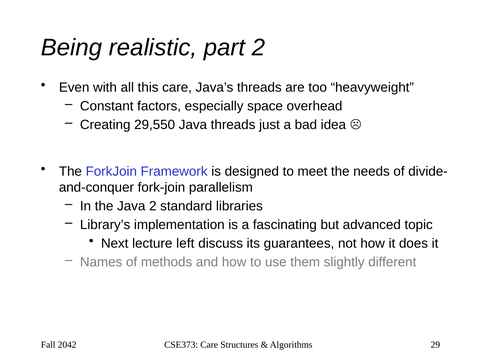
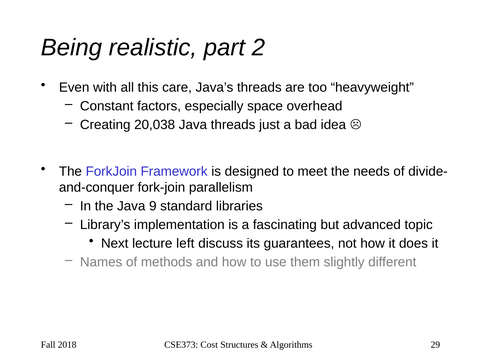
29,550: 29,550 -> 20,038 (155, 125)
Java 2: 2 -> 9 (153, 206)
2042: 2042 -> 2018 (67, 345)
CSE373 Care: Care -> Cost (209, 345)
